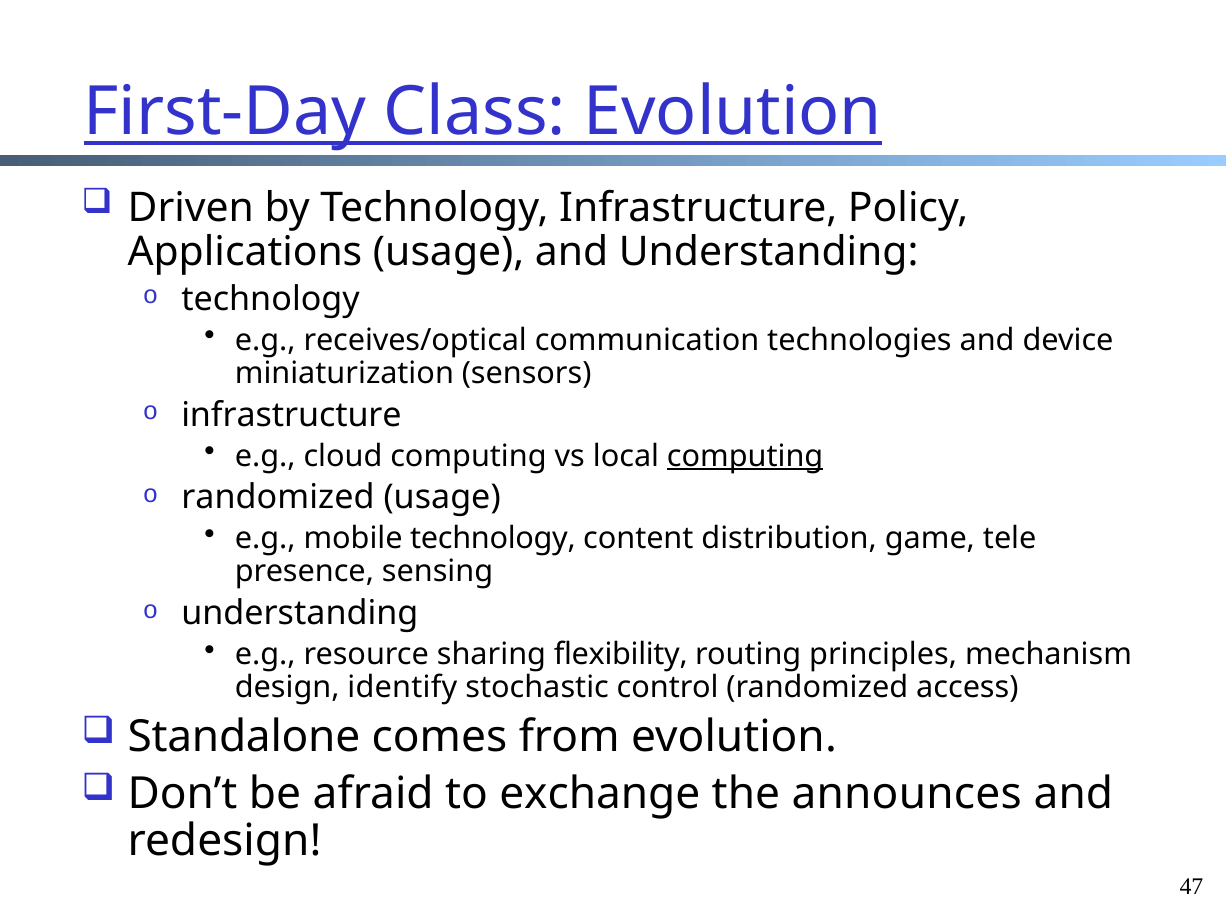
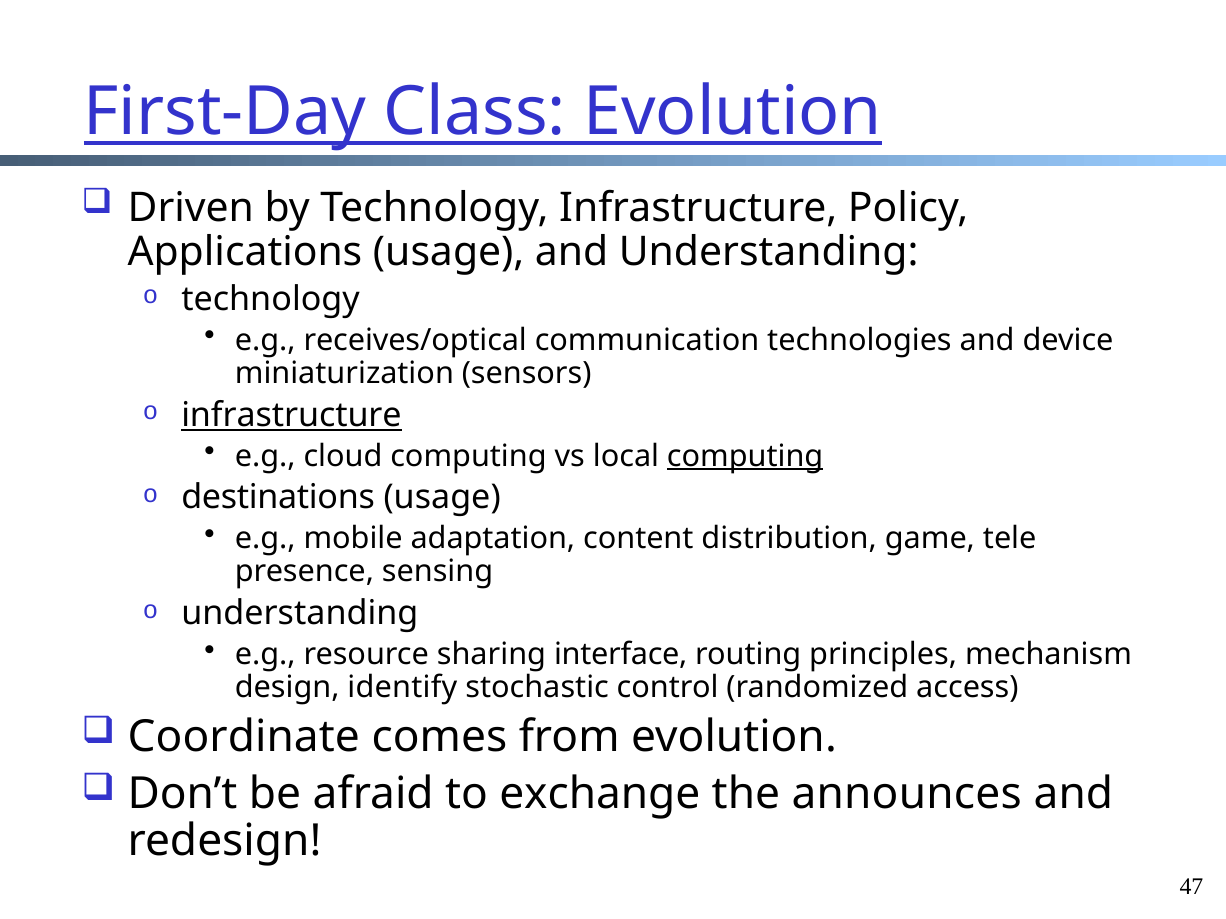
infrastructure underline: none -> present (291, 415)
randomized: randomized -> destinations (278, 498)
mobile technology: technology -> adaptation (493, 539)
flexibility: flexibility -> interface (621, 655)
Standalone: Standalone -> Coordinate (244, 737)
